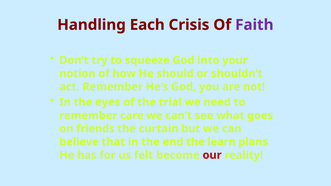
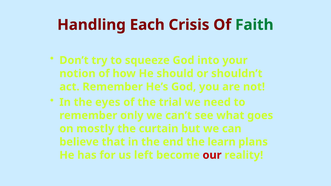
Faith colour: purple -> green (254, 25)
care: care -> only (132, 116)
friends: friends -> mostly (95, 129)
felt: felt -> left (144, 155)
